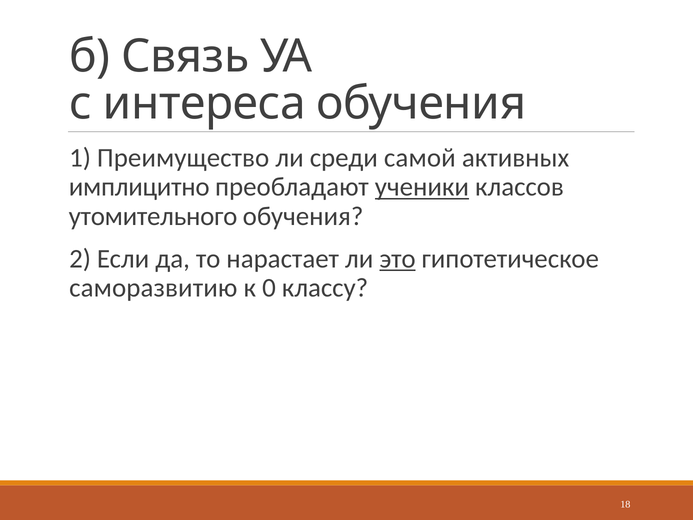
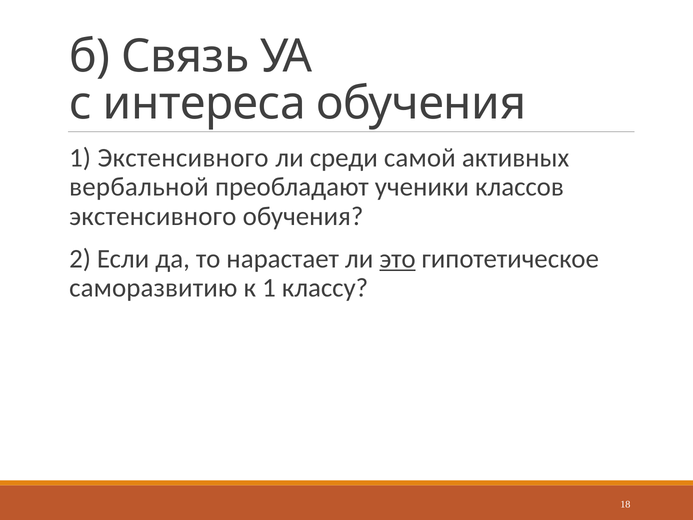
1 Преимущество: Преимущество -> Экстенсивного (183, 158)
имплицитно: имплицитно -> вербальной (139, 187)
ученики underline: present -> none (422, 187)
утомительного: утомительного -> экстенсивного (153, 216)
к 0: 0 -> 1 (269, 288)
